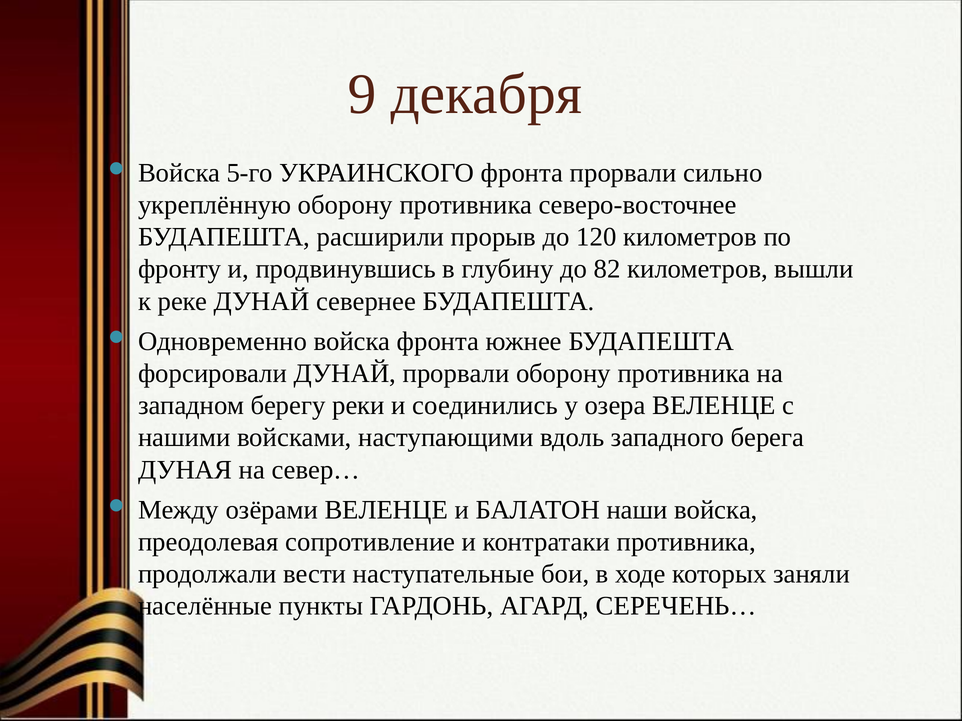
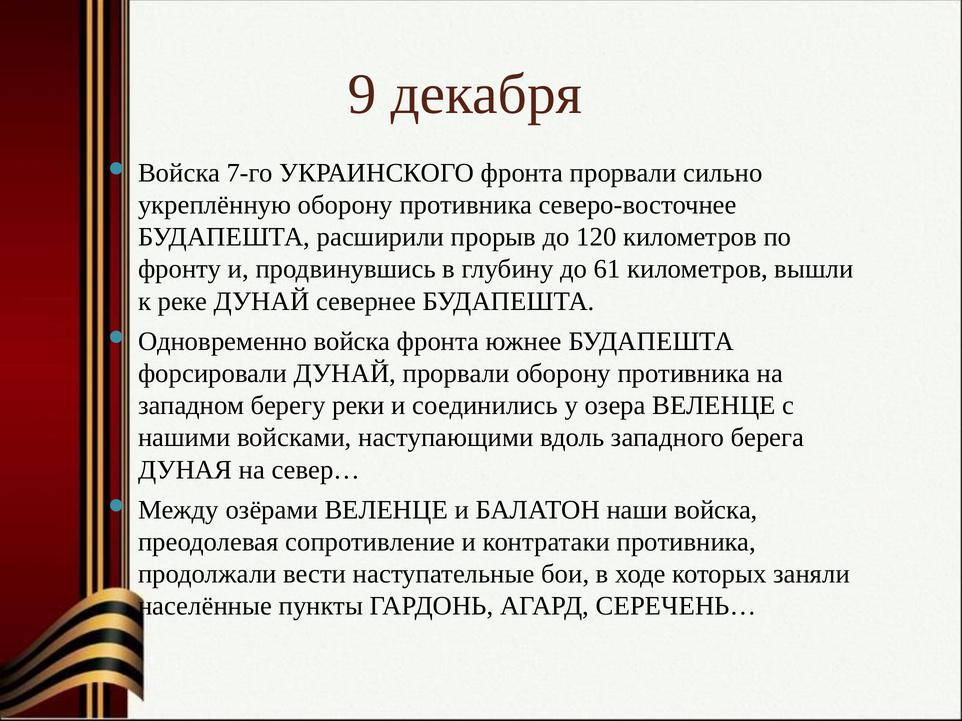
5-го: 5-го -> 7-го (250, 173)
82: 82 -> 61 (607, 269)
